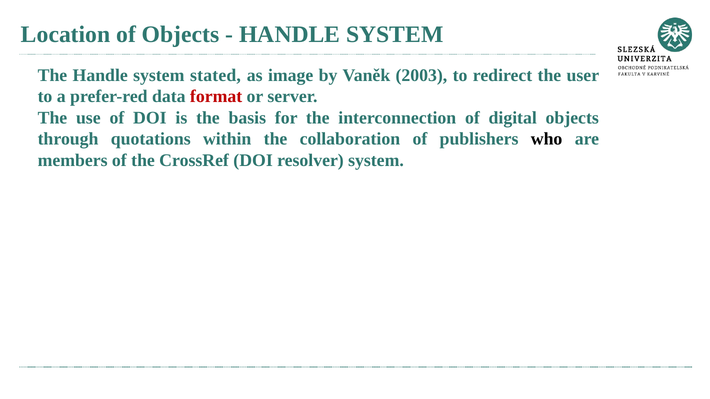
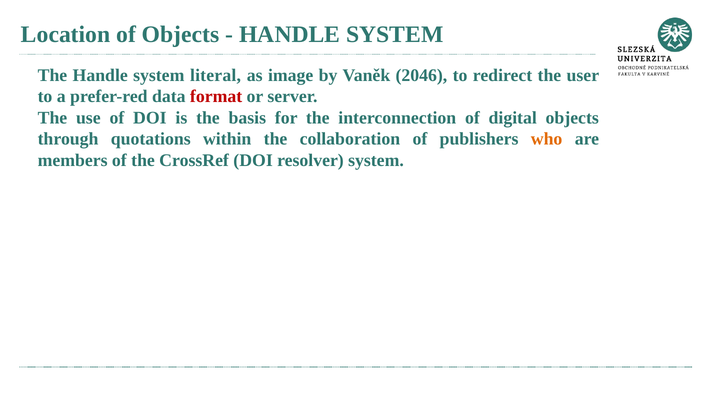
stated: stated -> literal (216, 75)
2003: 2003 -> 2046 (421, 75)
who colour: black -> orange (547, 139)
